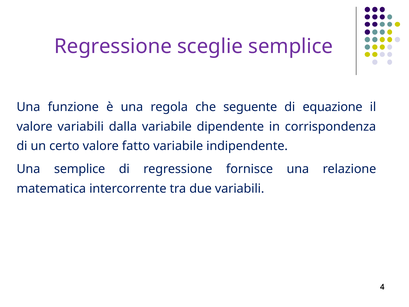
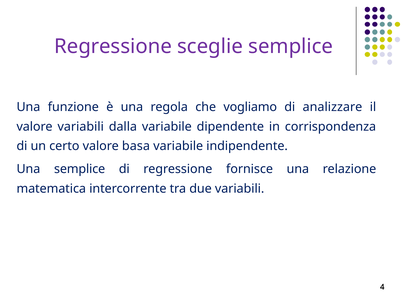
seguente: seguente -> vogliamo (250, 107)
equazione: equazione -> analizzare (332, 107)
fatto: fatto -> basa (136, 146)
